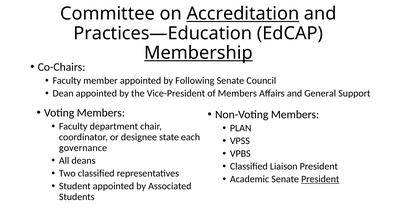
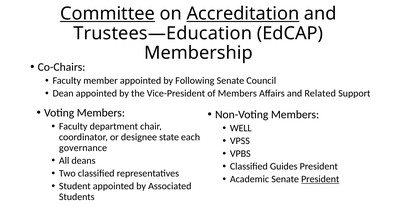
Committee underline: none -> present (107, 14)
Practices—Education: Practices—Education -> Trustees—Education (163, 33)
Membership underline: present -> none (198, 53)
General: General -> Related (320, 94)
PLAN: PLAN -> WELL (241, 128)
Liaison: Liaison -> Guides (284, 167)
